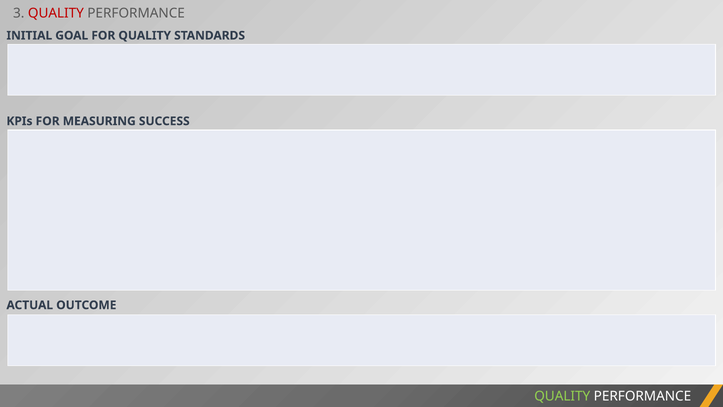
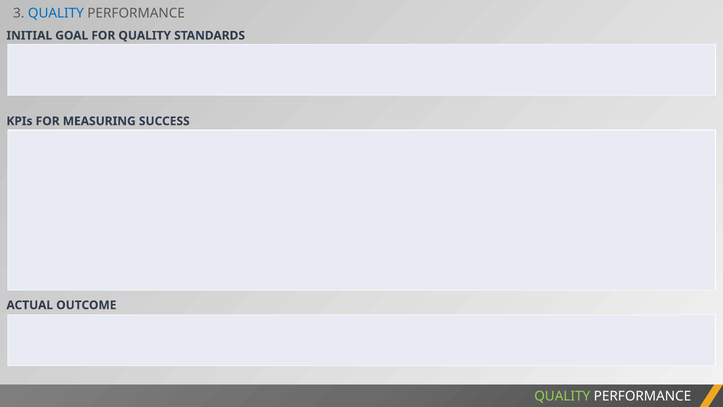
QUALITY colour: red -> blue (56, 13)
